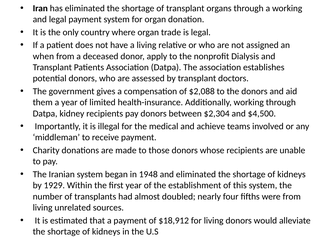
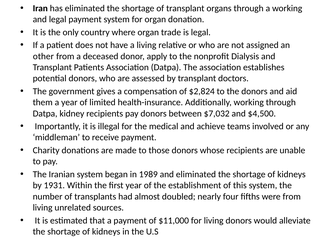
when: when -> other (43, 56)
$2,088: $2,088 -> $2,824 (202, 91)
$2,304: $2,304 -> $7,032 (217, 113)
1948: 1948 -> 1989 (148, 174)
1929: 1929 -> 1931 (54, 185)
$18,912: $18,912 -> $11,000 (174, 220)
